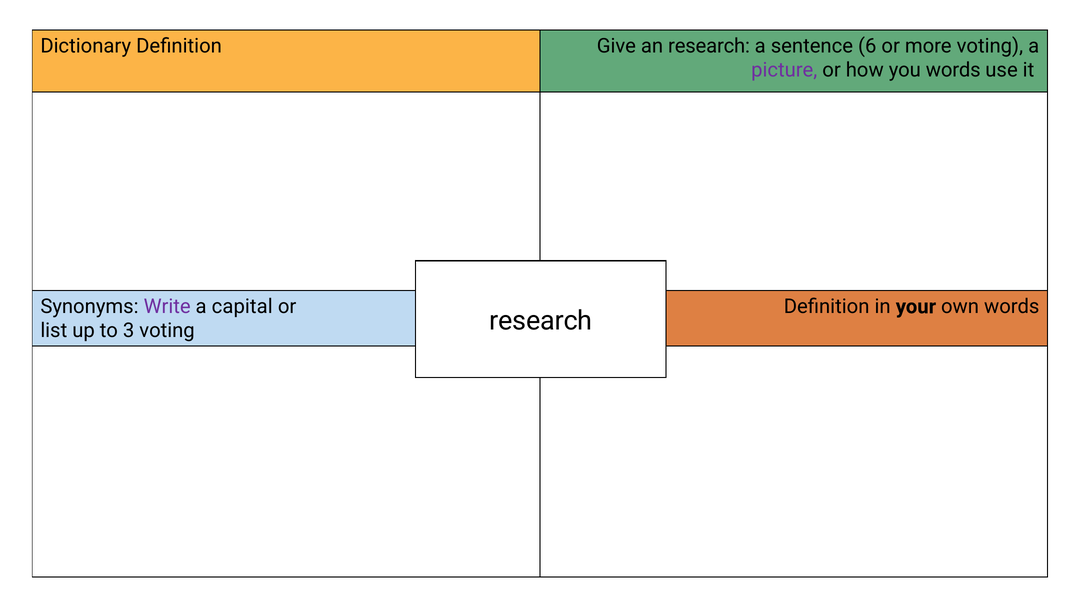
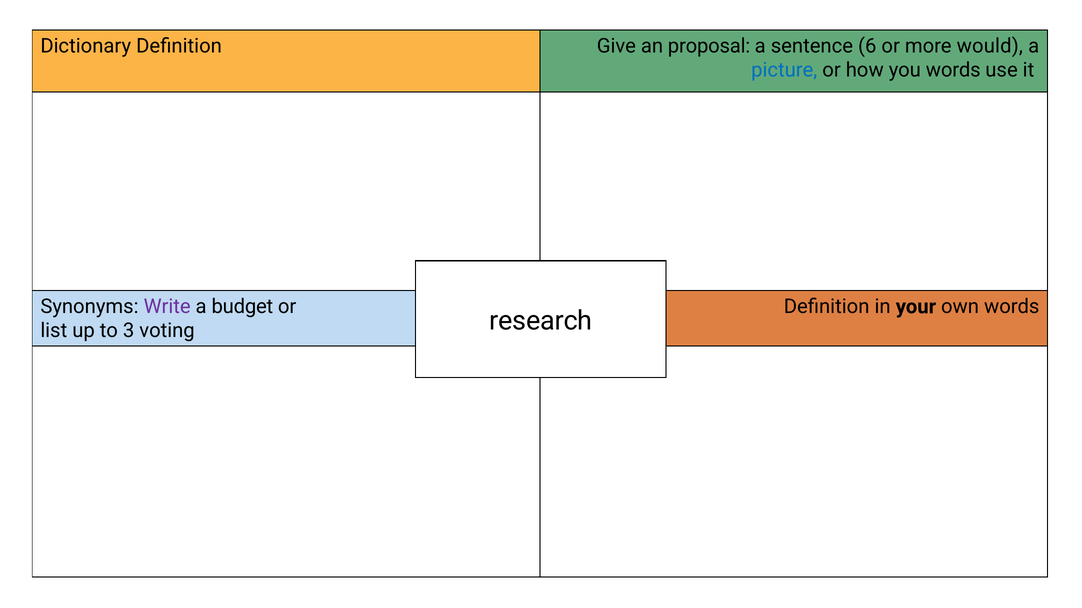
an research: research -> proposal (709, 46)
more voting: voting -> would (990, 46)
picture colour: purple -> blue (784, 70)
capital: capital -> budget (242, 307)
